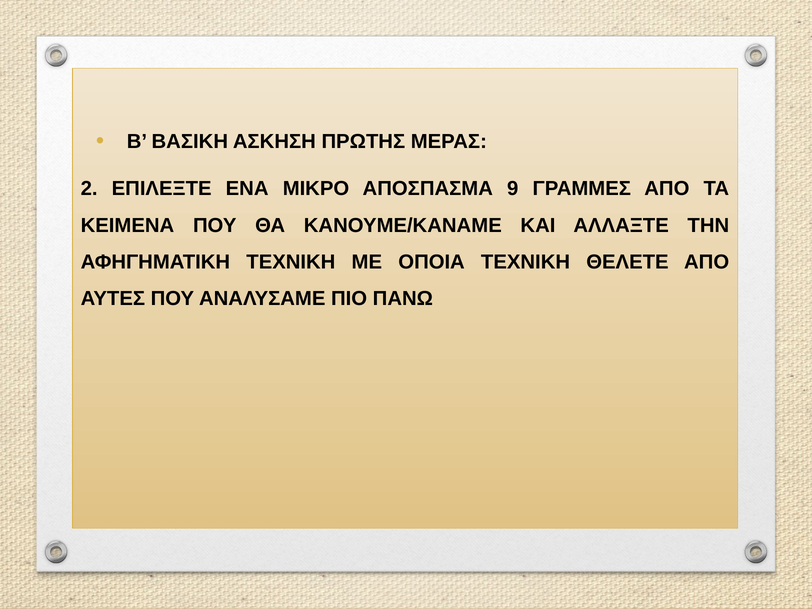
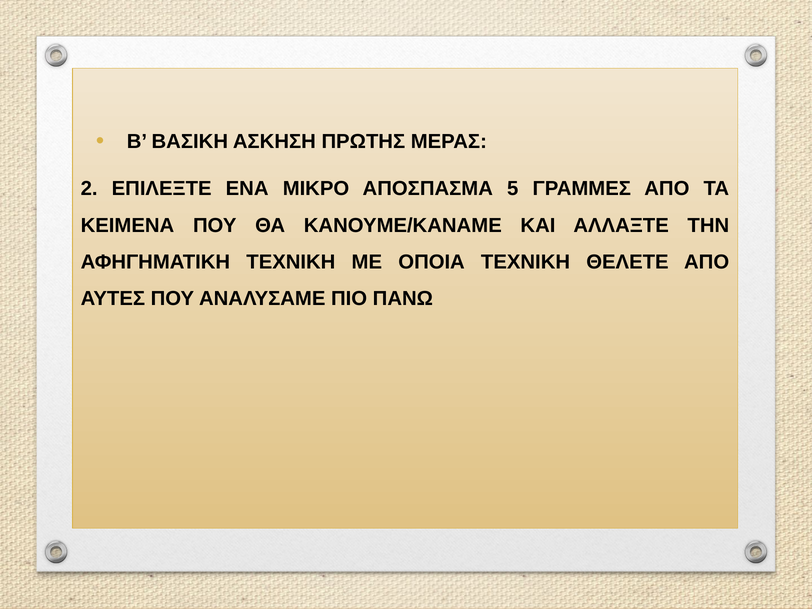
9: 9 -> 5 (513, 189)
